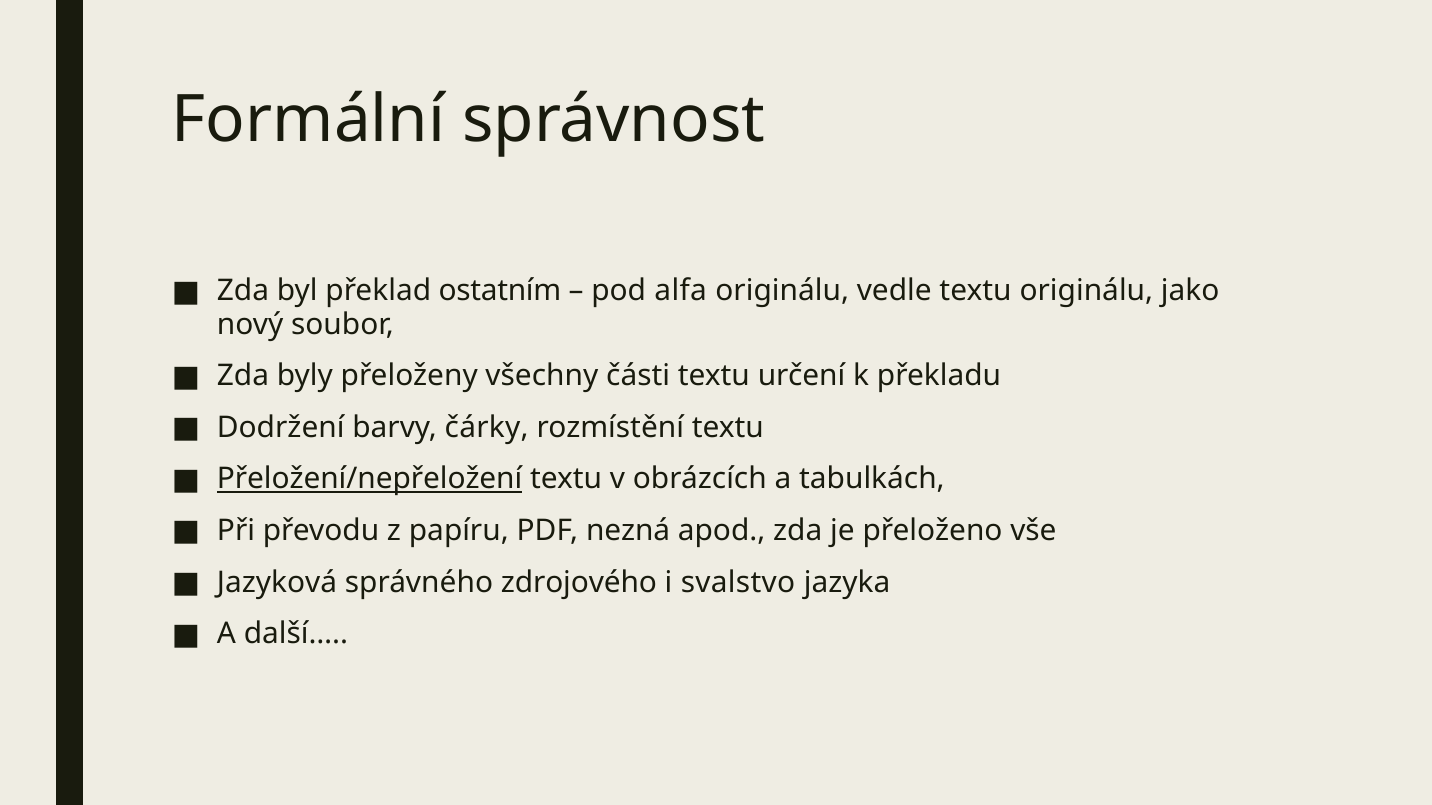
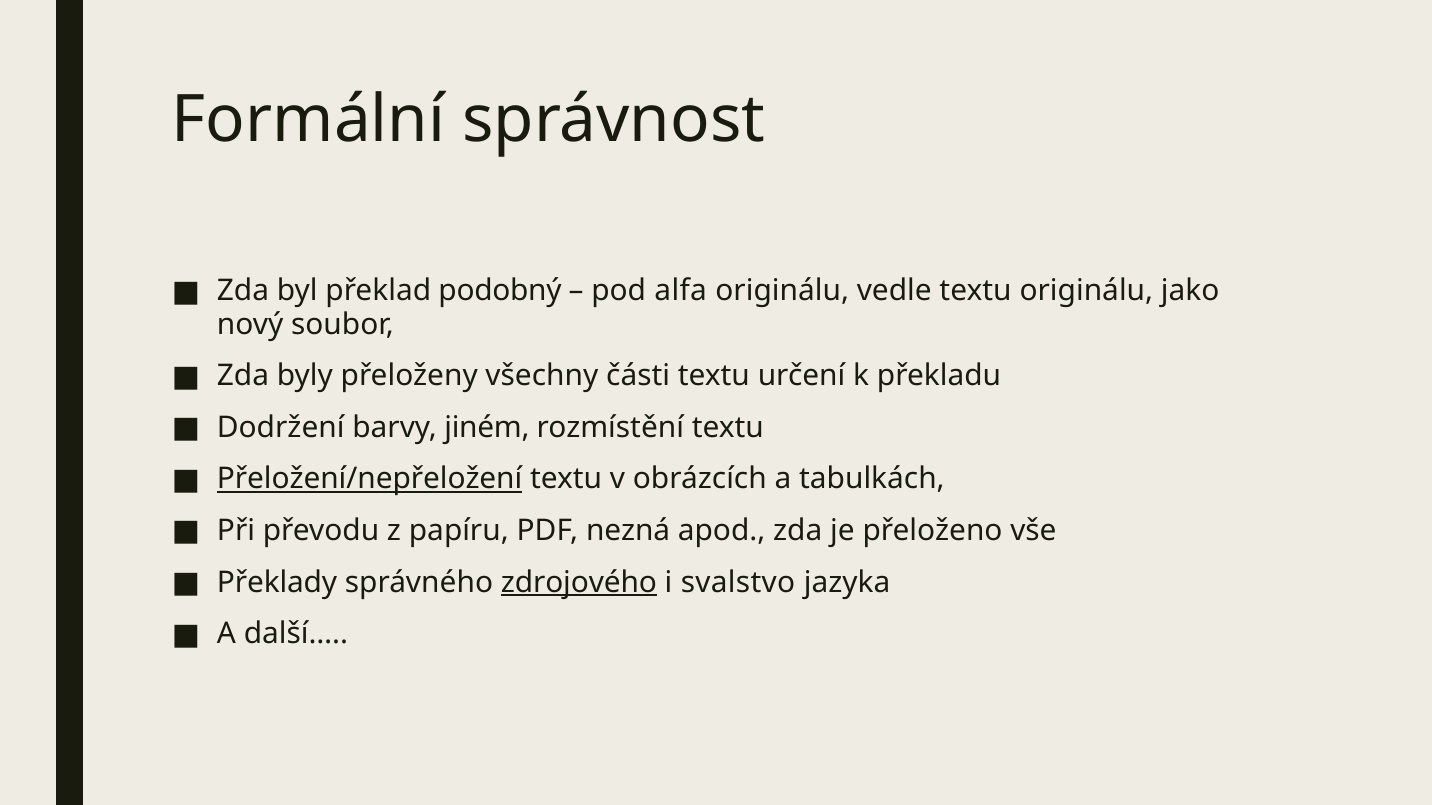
ostatním: ostatním -> podobný (500, 291)
čárky: čárky -> jiném (487, 428)
Jazyková: Jazyková -> Překlady (277, 583)
zdrojového underline: none -> present (579, 583)
